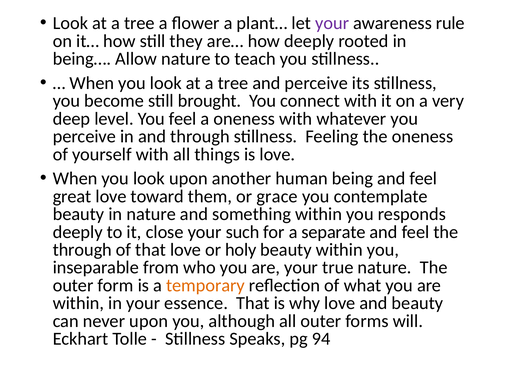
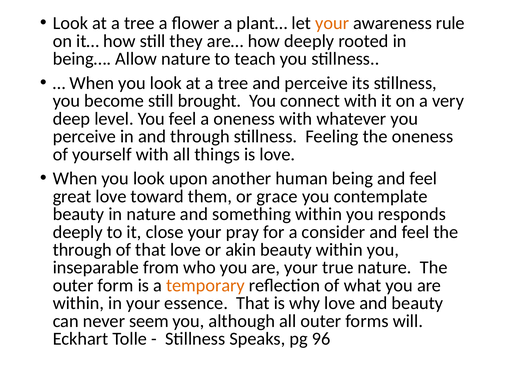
your colour: purple -> orange (332, 23)
such: such -> pray (242, 232)
separate: separate -> consider (333, 232)
holy: holy -> akin (241, 250)
never upon: upon -> seem (149, 321)
94: 94 -> 96 (321, 339)
